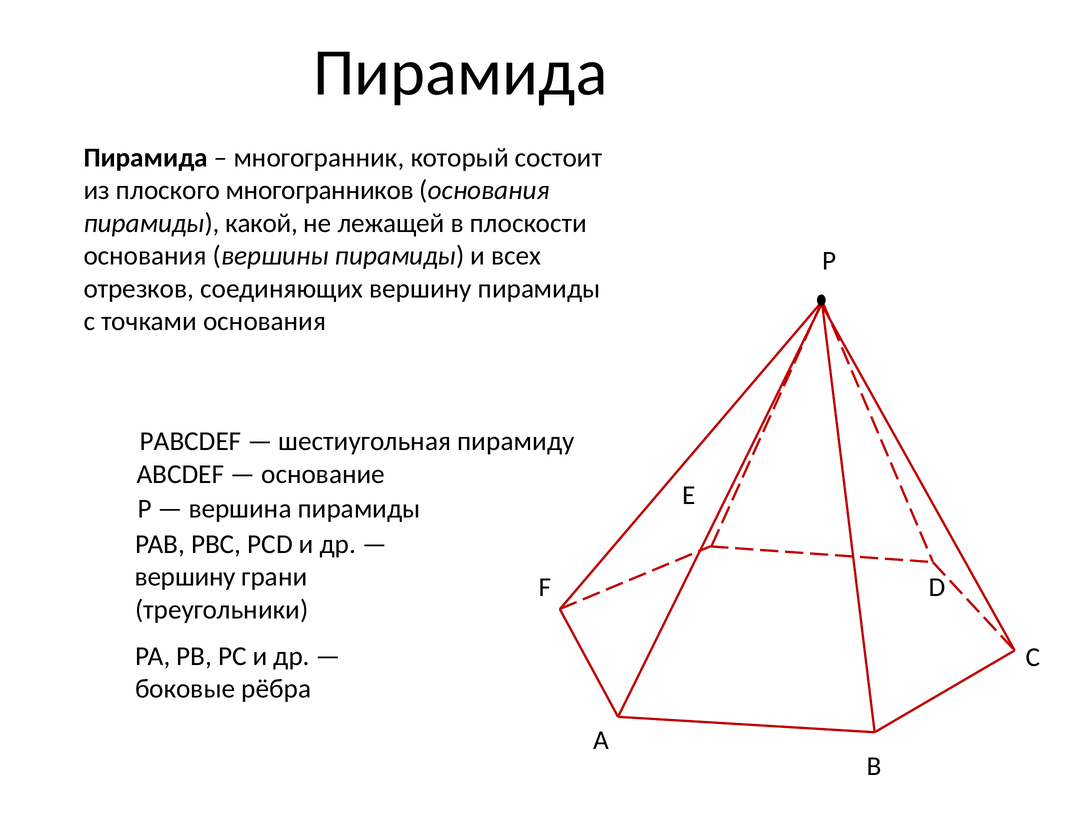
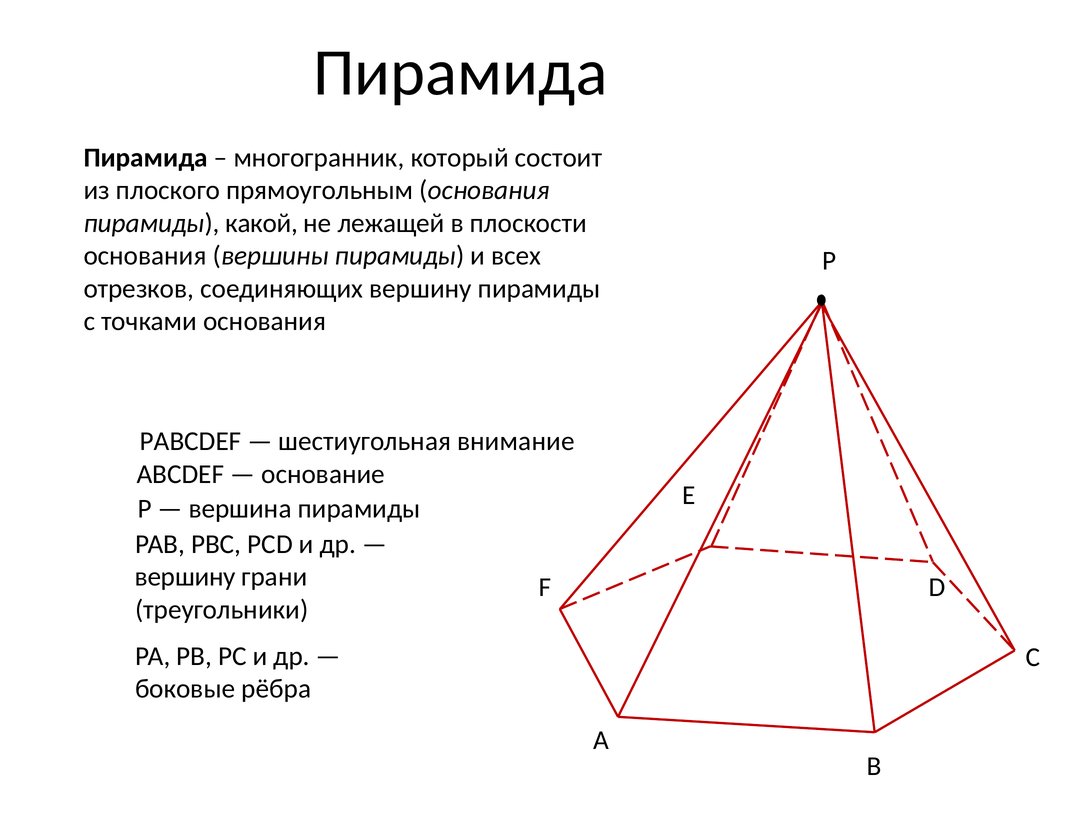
многогранников: многогранников -> прямоугольным (320, 190)
пирамиду: пирамиду -> внимание (516, 441)
